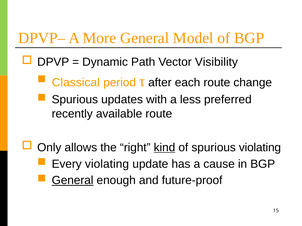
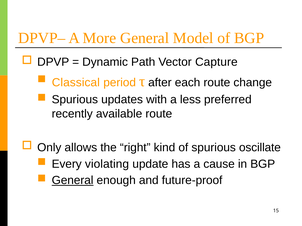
Visibility: Visibility -> Capture (216, 62)
kind underline: present -> none (164, 148)
spurious violating: violating -> oscillate (260, 148)
